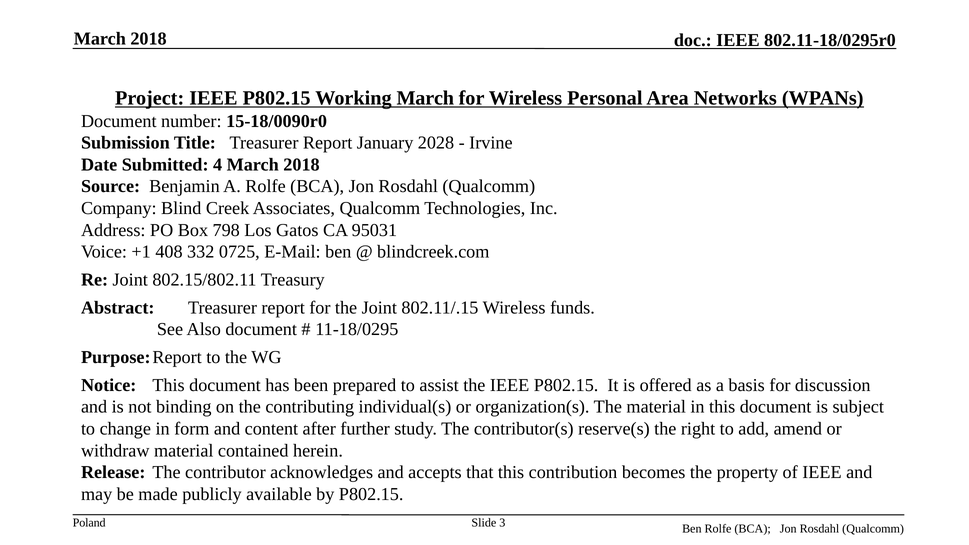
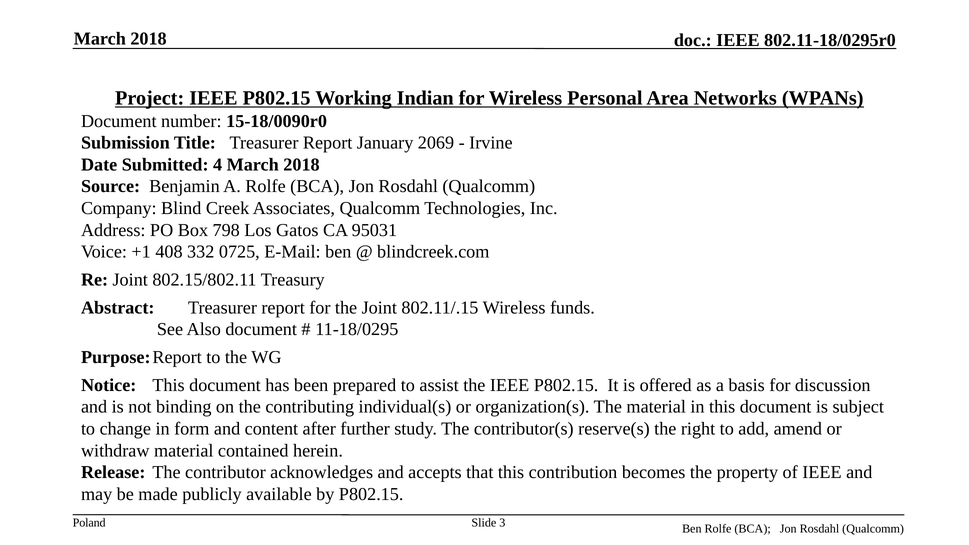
Working March: March -> Indian (425, 98)
2028: 2028 -> 2069 (436, 143)
